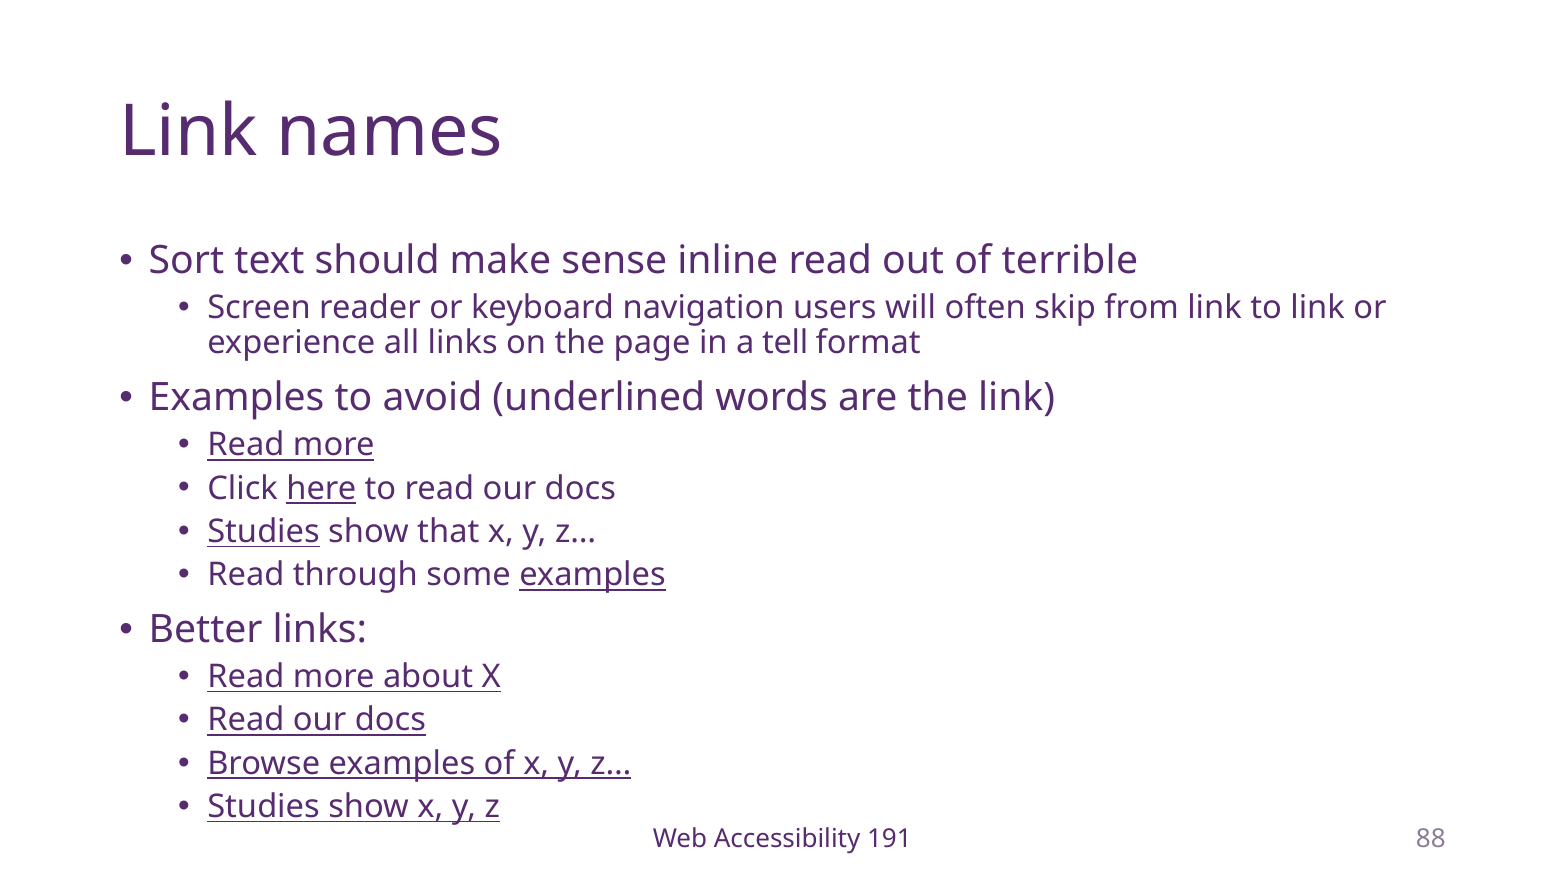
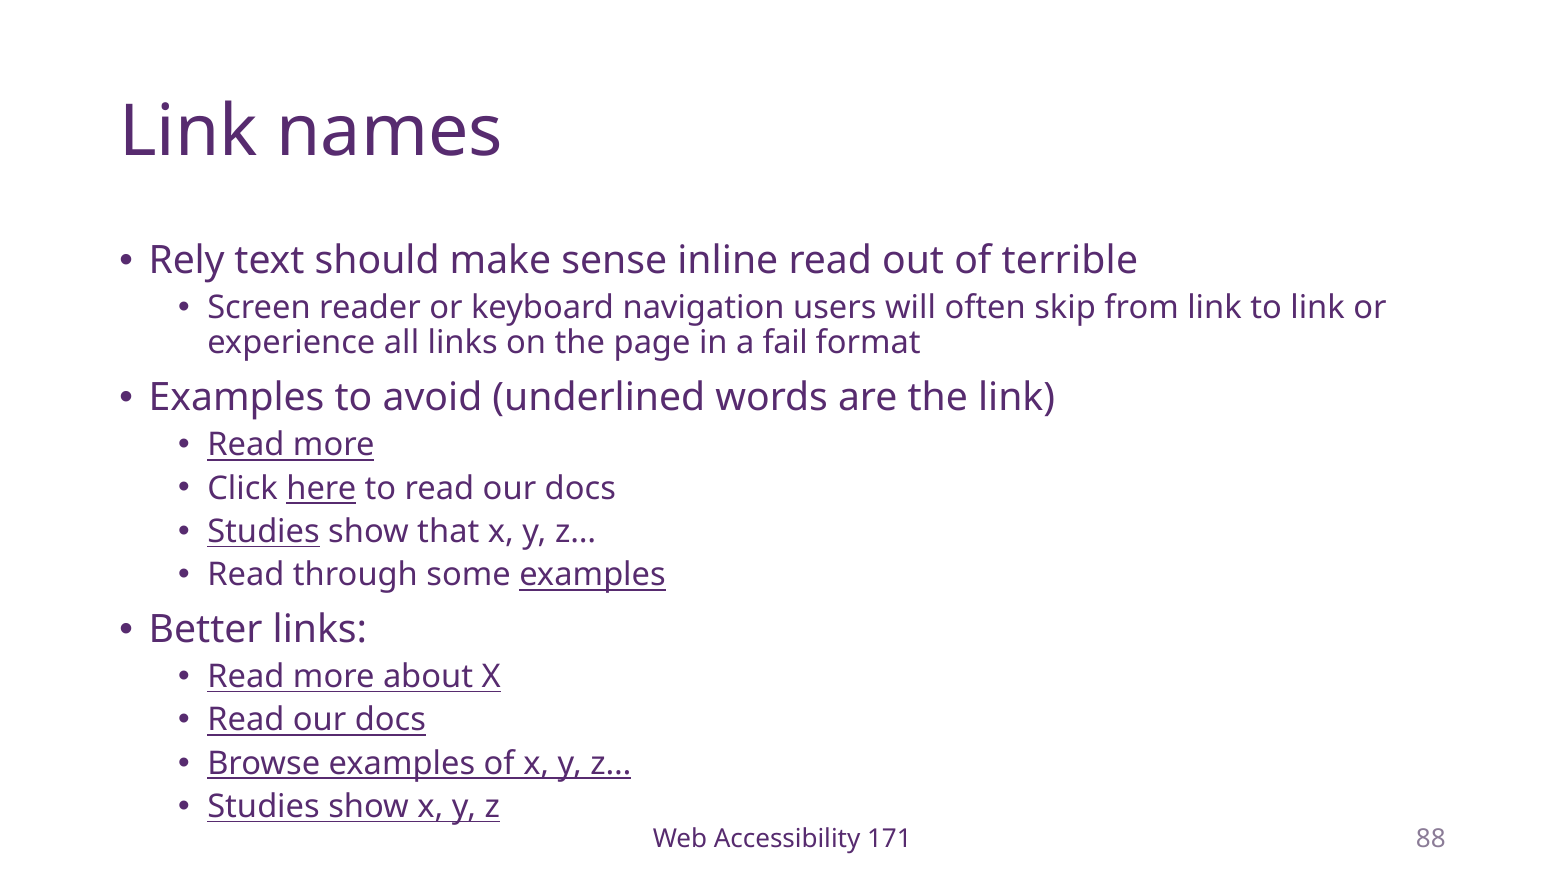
Sort: Sort -> Rely (187, 261)
tell: tell -> fail (785, 343)
191: 191 -> 171 (889, 839)
